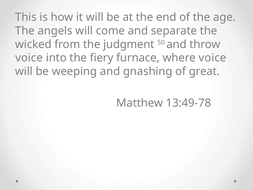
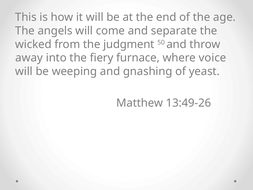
voice: voice -> away (29, 58)
great: great -> yeast (204, 71)
13:49-78: 13:49-78 -> 13:49-26 (188, 103)
